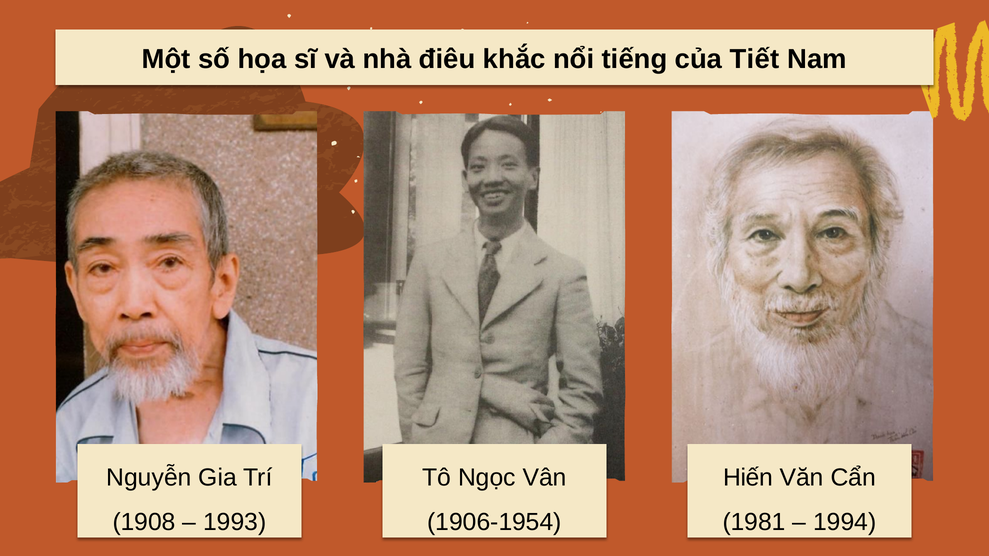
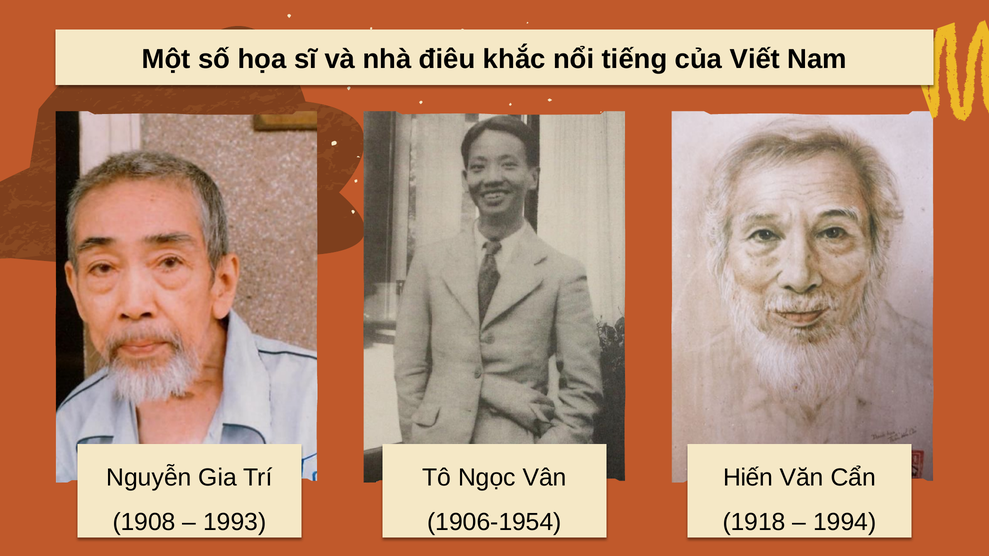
Tiết: Tiết -> Viết (755, 59)
1981: 1981 -> 1918 (754, 522)
